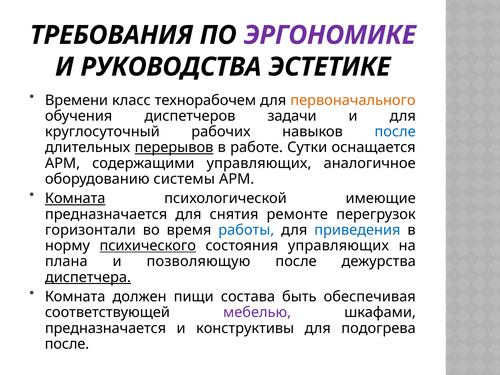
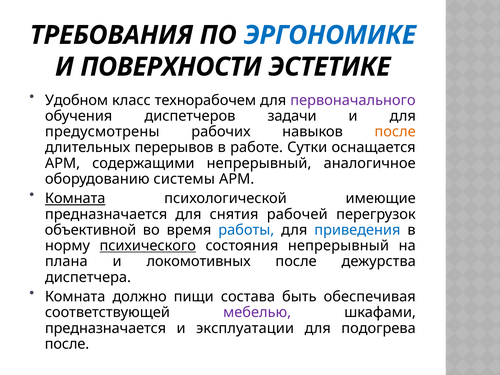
ЭРГОНОМИКЕ colour: purple -> blue (330, 35)
РУКОВОДСТВА: РУКОВОДСТВА -> ПОВЕРХНОСТИ (171, 67)
Времени: Времени -> Удобном (77, 100)
первоначального colour: orange -> purple (353, 100)
круглосуточный: круглосуточный -> предусмотрены (102, 132)
после colour: blue -> orange (395, 132)
перерывов underline: present -> none (174, 147)
содержащими управляющих: управляющих -> непрерывный (259, 163)
ремонте: ремонте -> рабочей (297, 214)
горизонтали: горизонтали -> объективной (90, 230)
состояния управляющих: управляющих -> непрерывный (338, 246)
позволяющую: позволяющую -> локомотивных (199, 261)
диспетчера underline: present -> none (88, 277)
должен: должен -> должно (140, 297)
конструктивы: конструктивы -> эксплуатации (245, 328)
